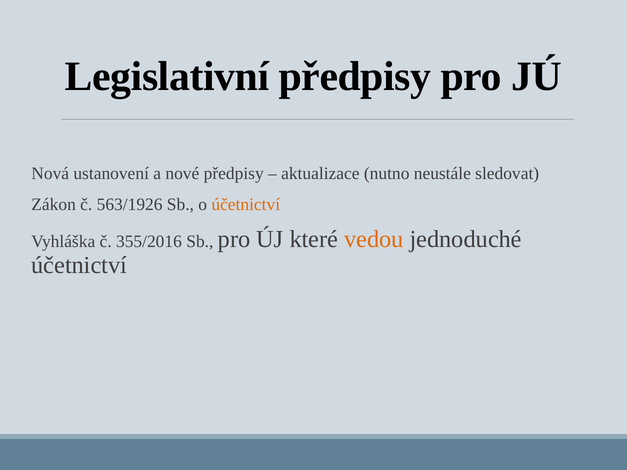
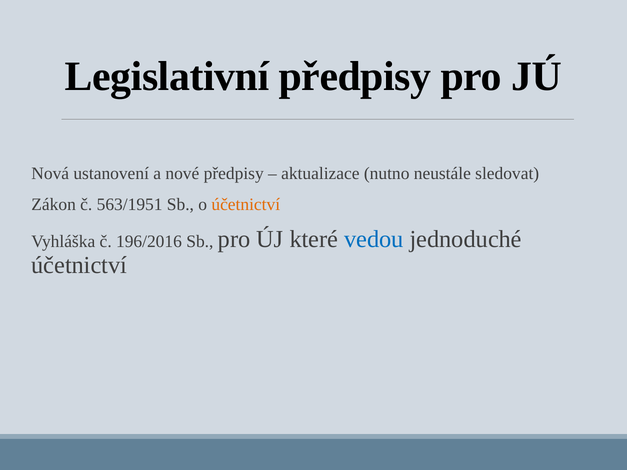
563/1926: 563/1926 -> 563/1951 (130, 205)
355/2016: 355/2016 -> 196/2016 (149, 242)
vedou colour: orange -> blue (374, 239)
